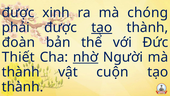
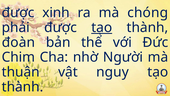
Thiết: Thiết -> Chim (18, 57)
nhờ underline: present -> none (86, 57)
thành: thành -> thuận (21, 72)
cuộn: cuộn -> nguy (112, 72)
